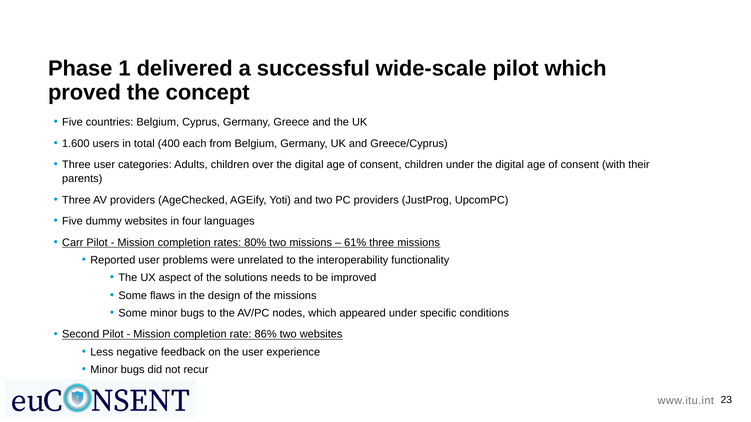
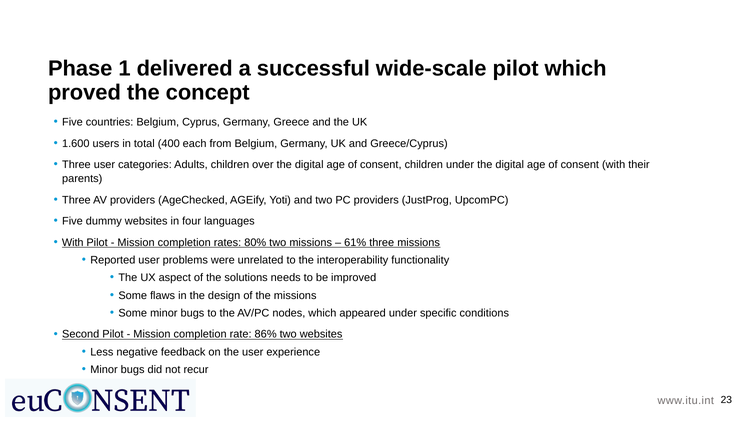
Carr: Carr -> With (73, 243)
